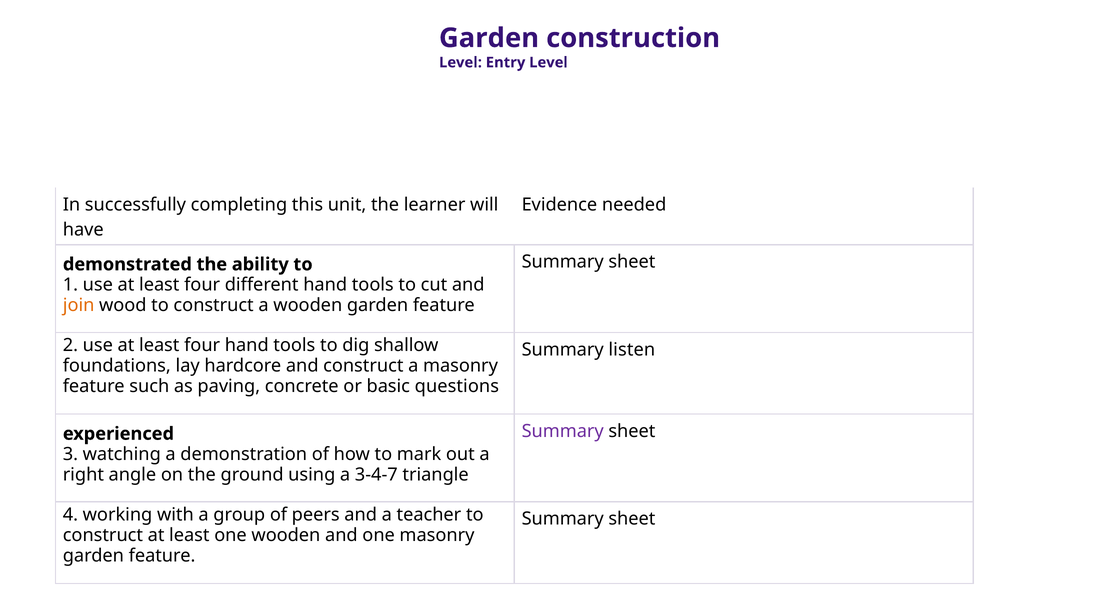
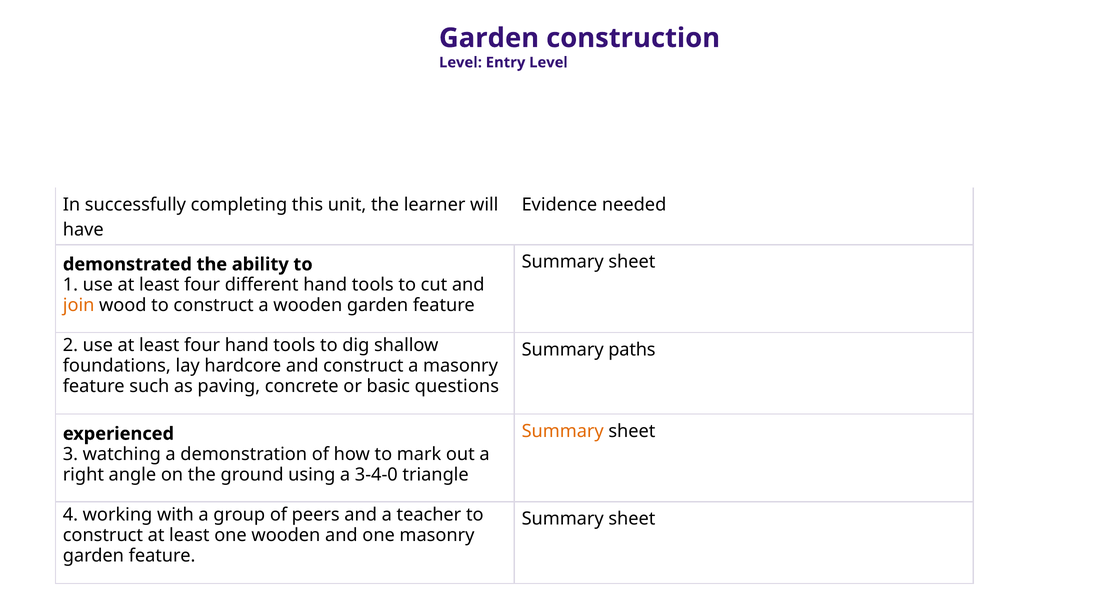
listen: listen -> paths (632, 350)
Summary colour: purple -> orange (563, 431)
3-4-7: 3-4-7 -> 3-4-0 (376, 475)
